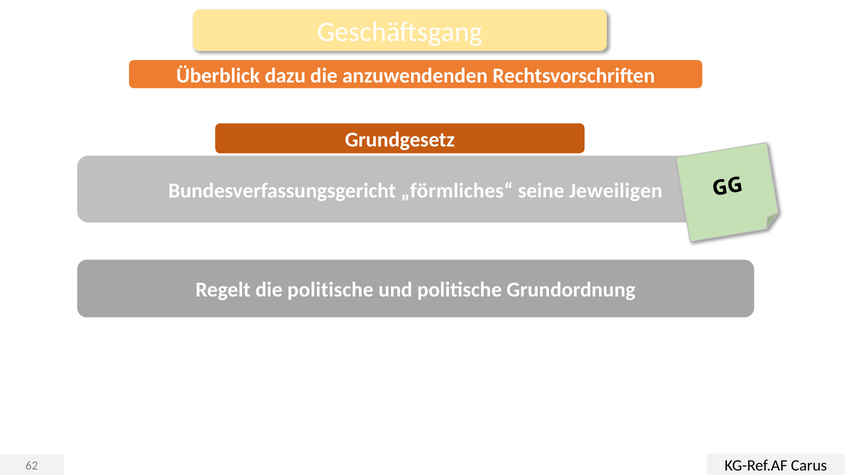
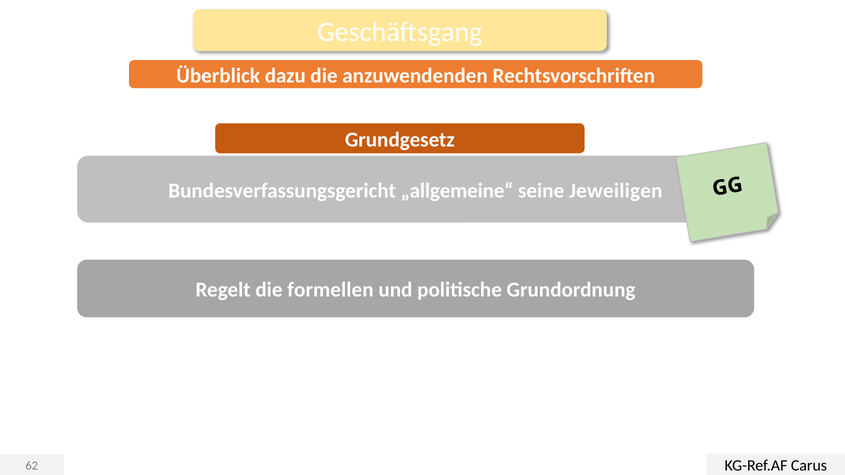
„förmliches“: „förmliches“ -> „allgemeine“ (457, 191)
die politische: politische -> formellen (330, 290)
